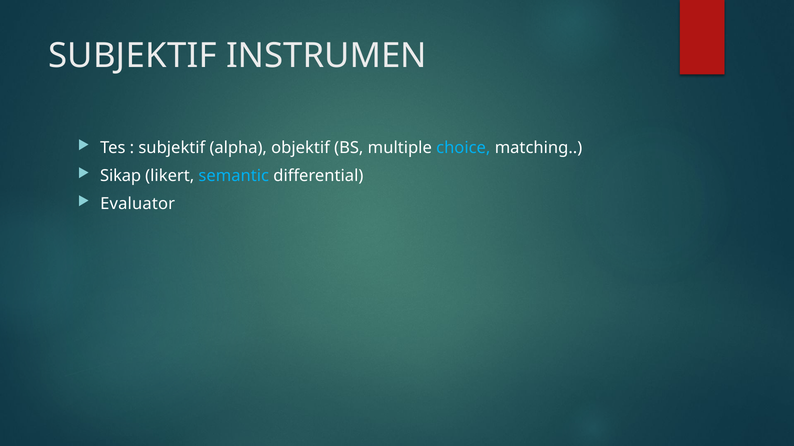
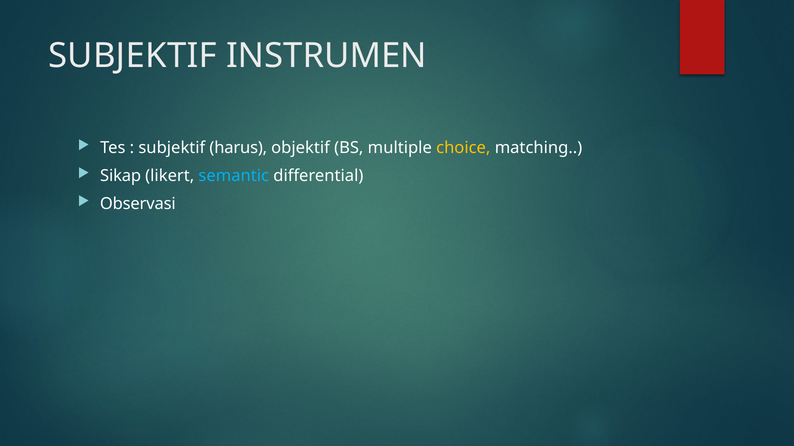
alpha: alpha -> harus (238, 148)
choice colour: light blue -> yellow (463, 148)
Evaluator: Evaluator -> Observasi (138, 204)
